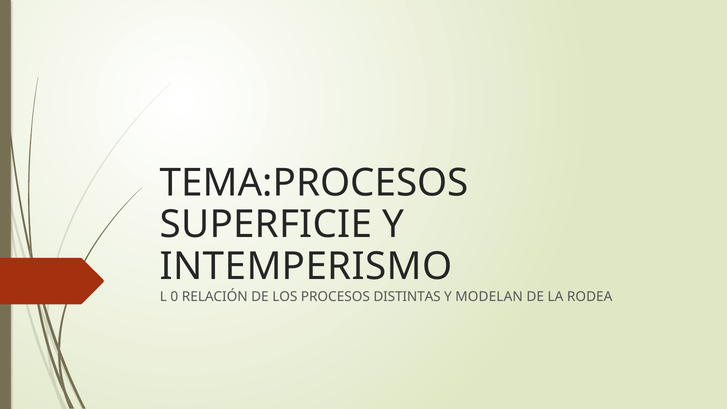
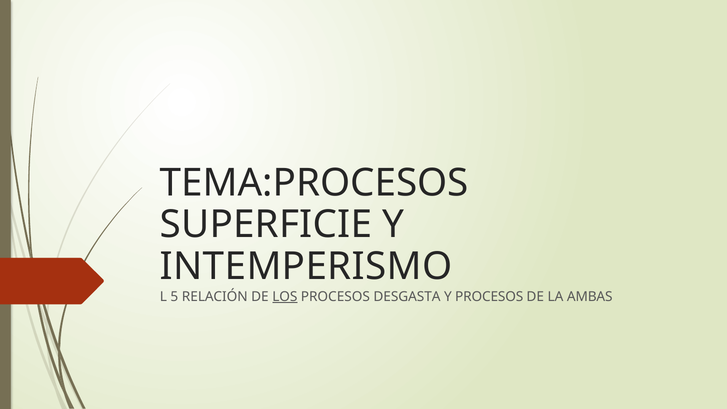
0: 0 -> 5 (174, 297)
LOS underline: none -> present (285, 297)
DISTINTAS: DISTINTAS -> DESGASTA (407, 297)
Y MODELAN: MODELAN -> PROCESOS (489, 297)
RODEA: RODEA -> AMBAS (590, 297)
